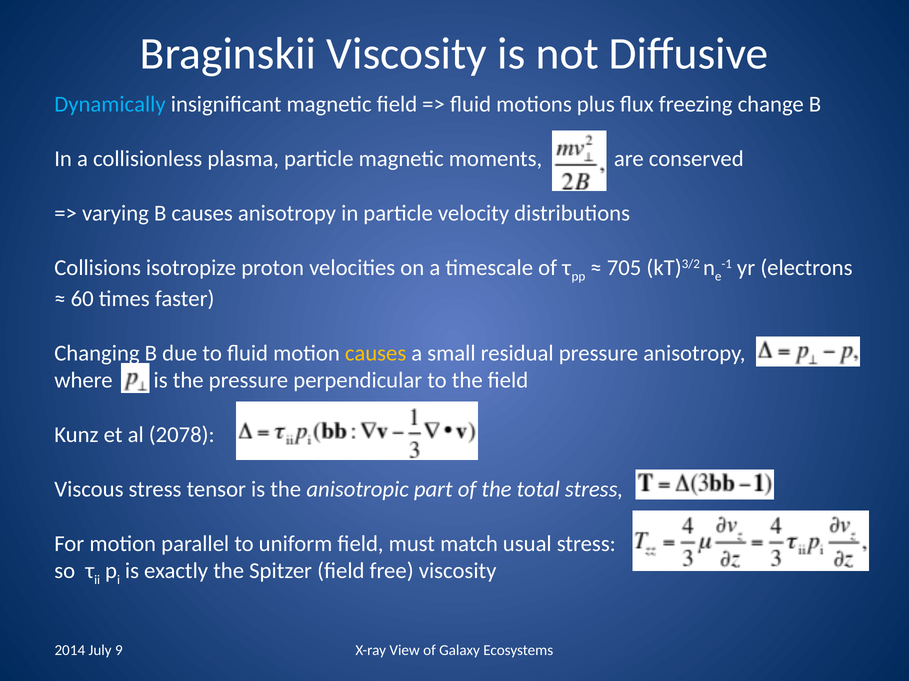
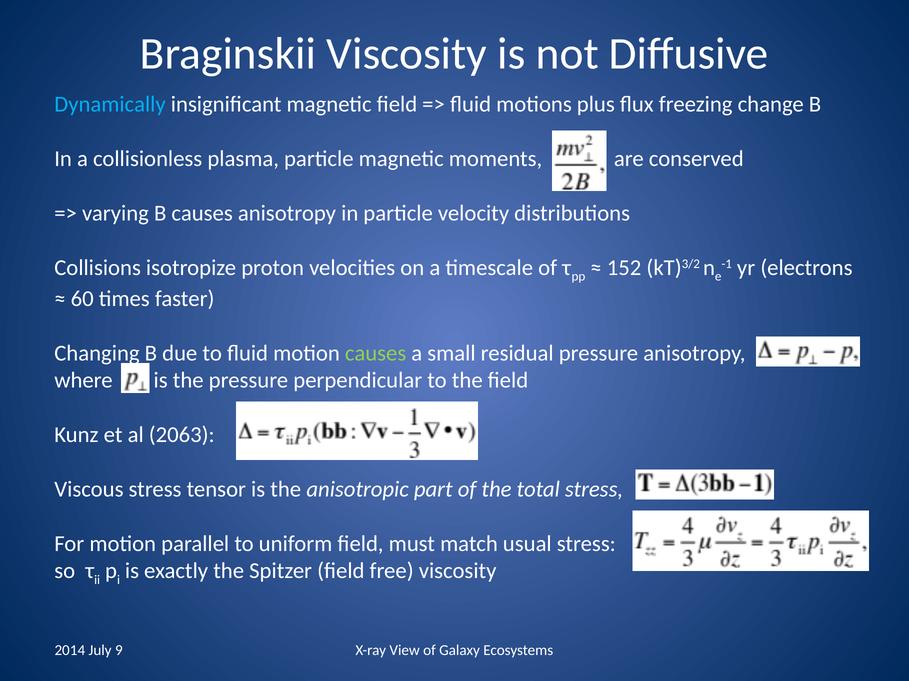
705: 705 -> 152 (624, 268)
causes colour: yellow -> light green (376, 353)
2078: 2078 -> 2063 (182, 435)
